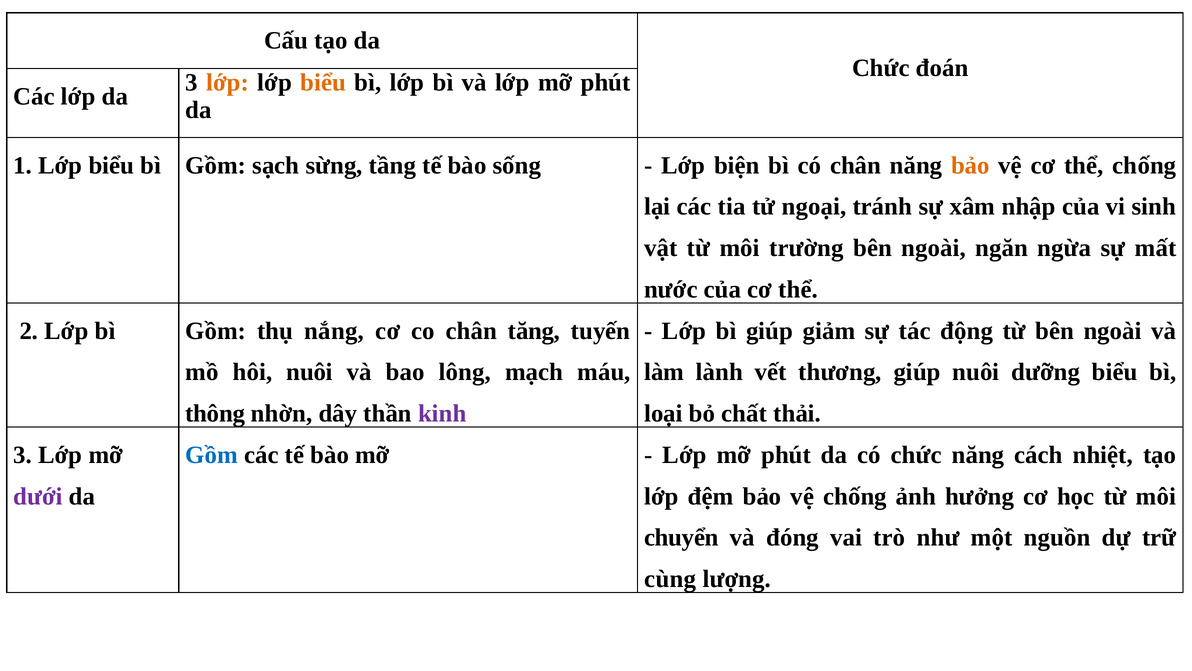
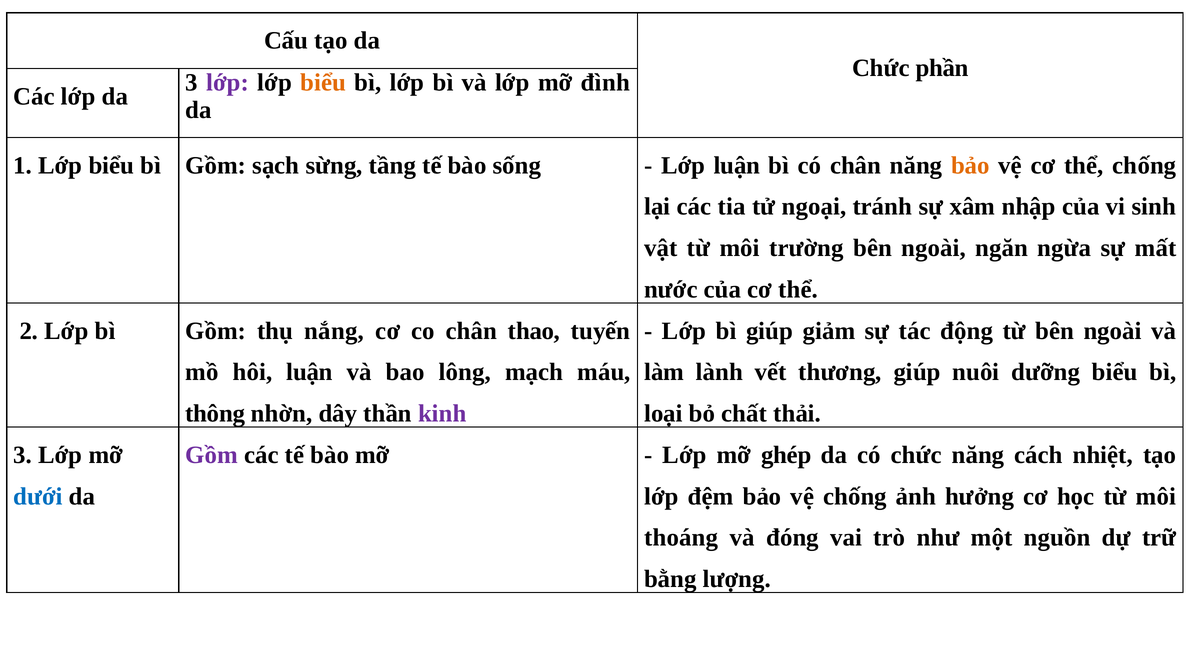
đoán: đoán -> phần (942, 68)
lớp colour: orange -> purple (228, 83)
và lớp mỡ phút: phút -> đình (605, 83)
Lớp biện: biện -> luận (737, 165)
tăng: tăng -> thao (534, 331)
hôi nuôi: nuôi -> luận (310, 372)
Gồm colour: blue -> purple (212, 455)
phút: phút -> ghép (786, 455)
dưới colour: purple -> blue (38, 496)
chuyển: chuyển -> thoáng (681, 537)
cùng: cùng -> bằng (670, 579)
